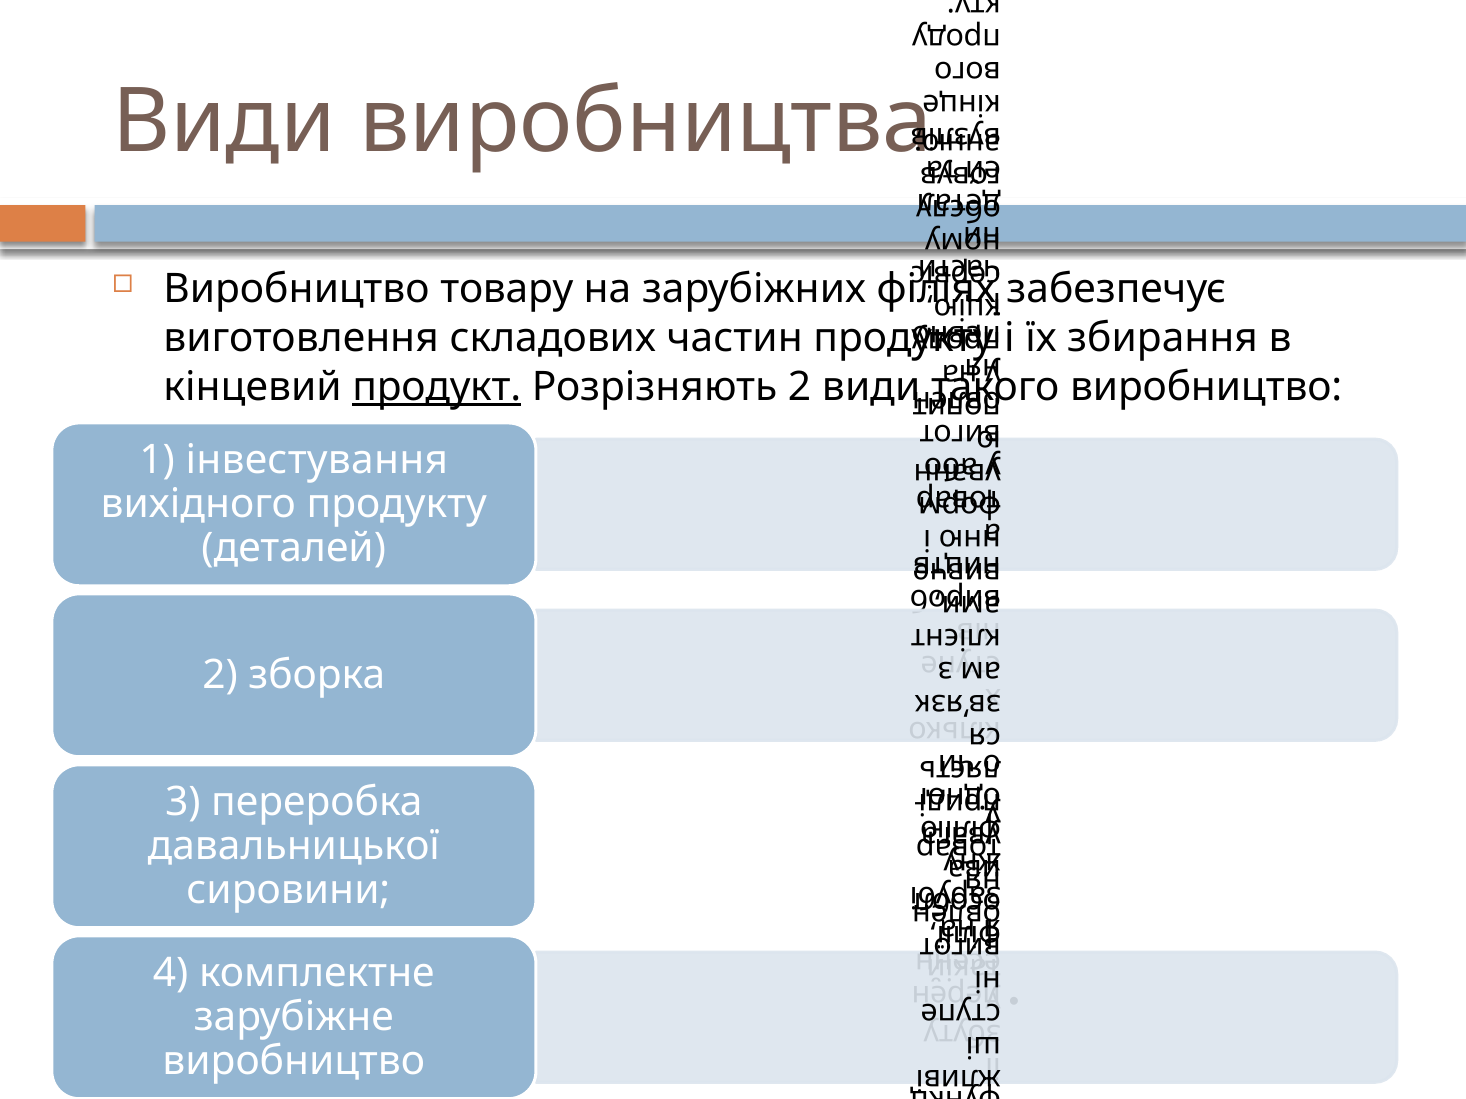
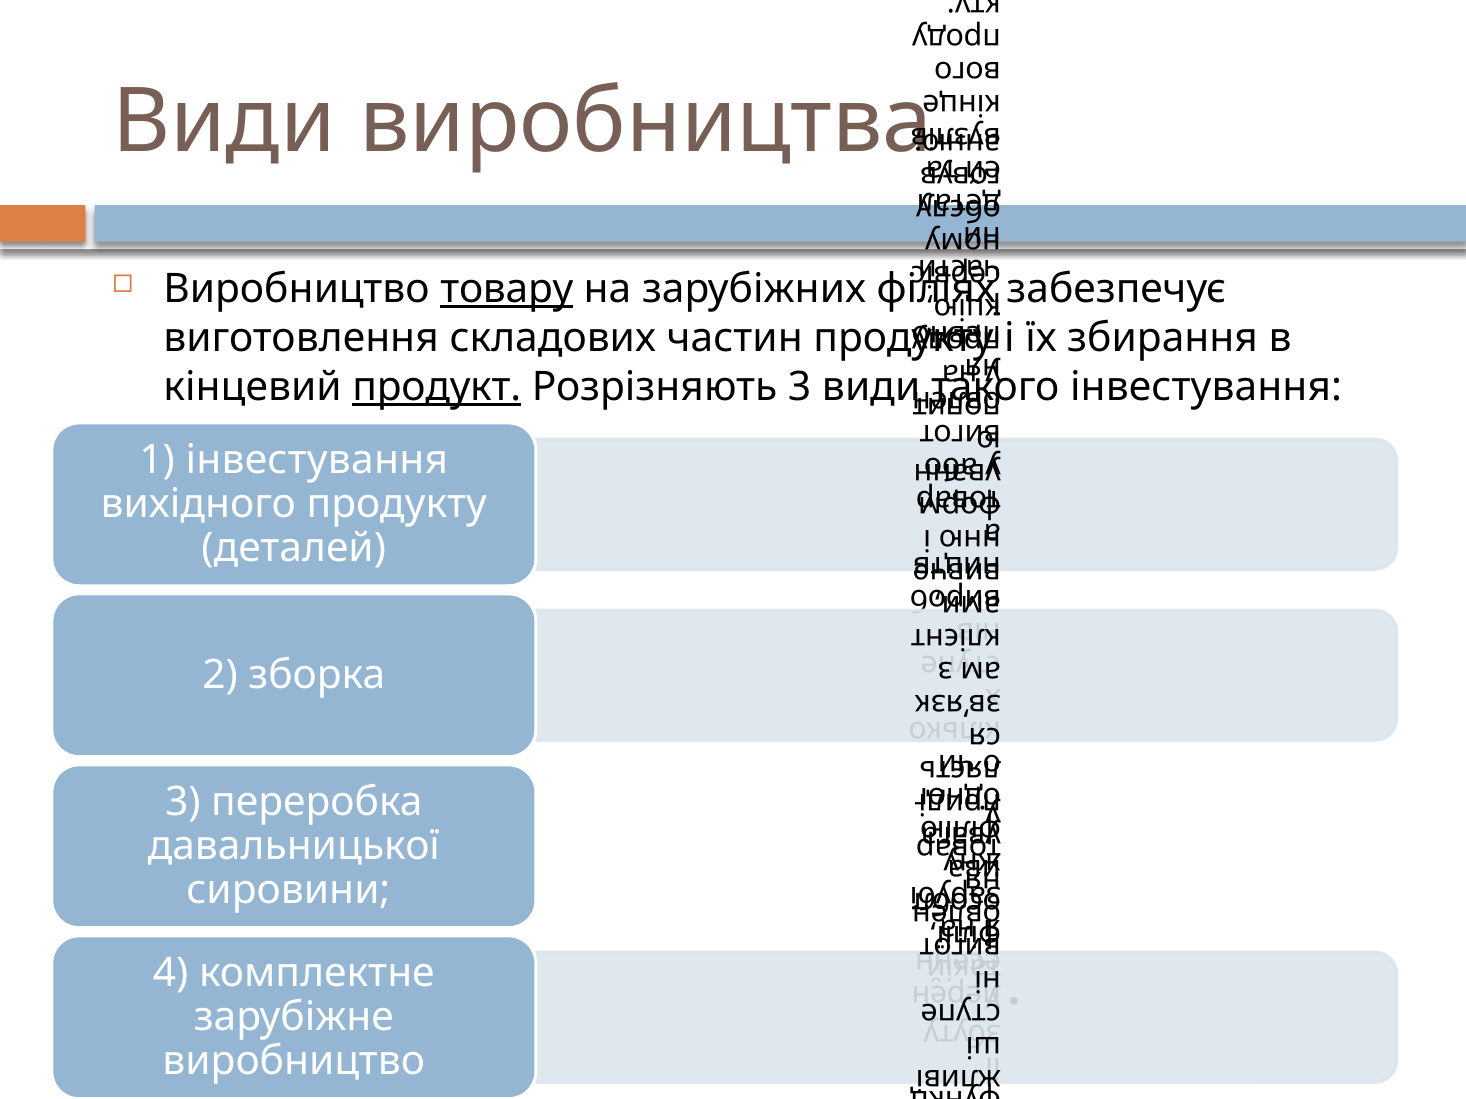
товару underline: none -> present (507, 289)
Розрізняють 2: 2 -> 3 (800, 387)
виробництво: виробництво -> інвестування (1206, 387)
